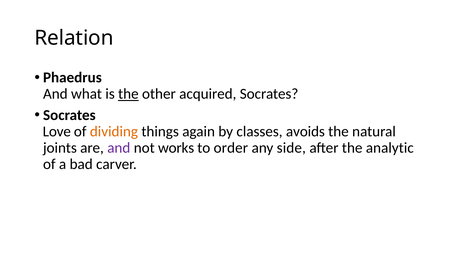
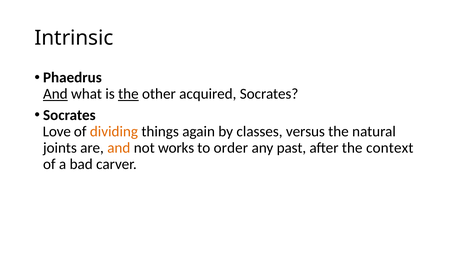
Relation: Relation -> Intrinsic (74, 38)
And underline: none -> present (55, 94)
avoids: avoids -> versus (305, 131)
and colour: purple -> orange (119, 148)
side: side -> past (291, 148)
analytic: analytic -> context (390, 148)
